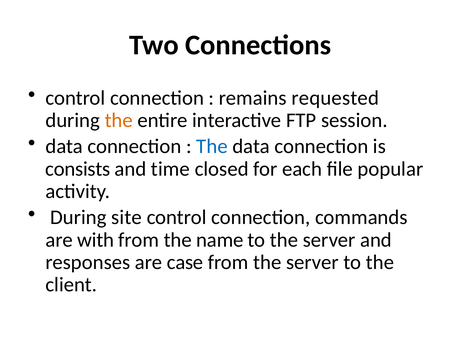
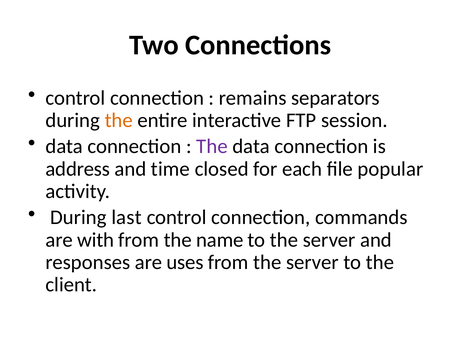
requested: requested -> separators (335, 98)
The colour: blue -> purple (212, 147)
consists: consists -> address (78, 169)
site: site -> last (127, 218)
case: case -> uses (185, 262)
